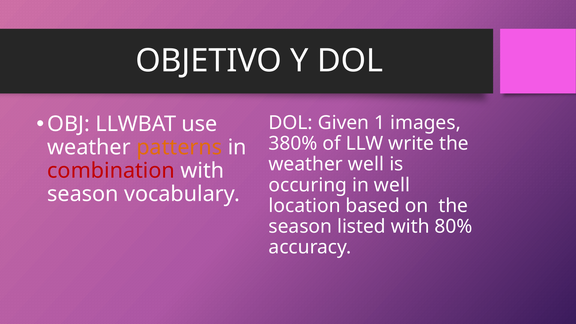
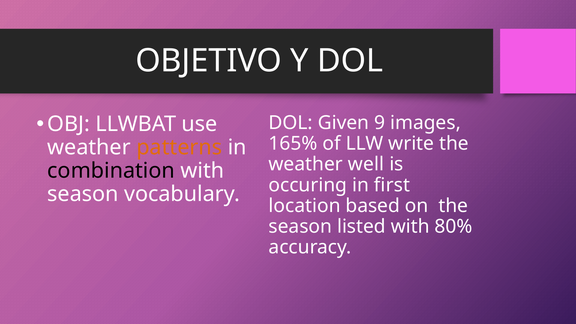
1: 1 -> 9 (380, 123)
380%: 380% -> 165% (293, 144)
combination colour: red -> black (111, 171)
in well: well -> first (392, 185)
